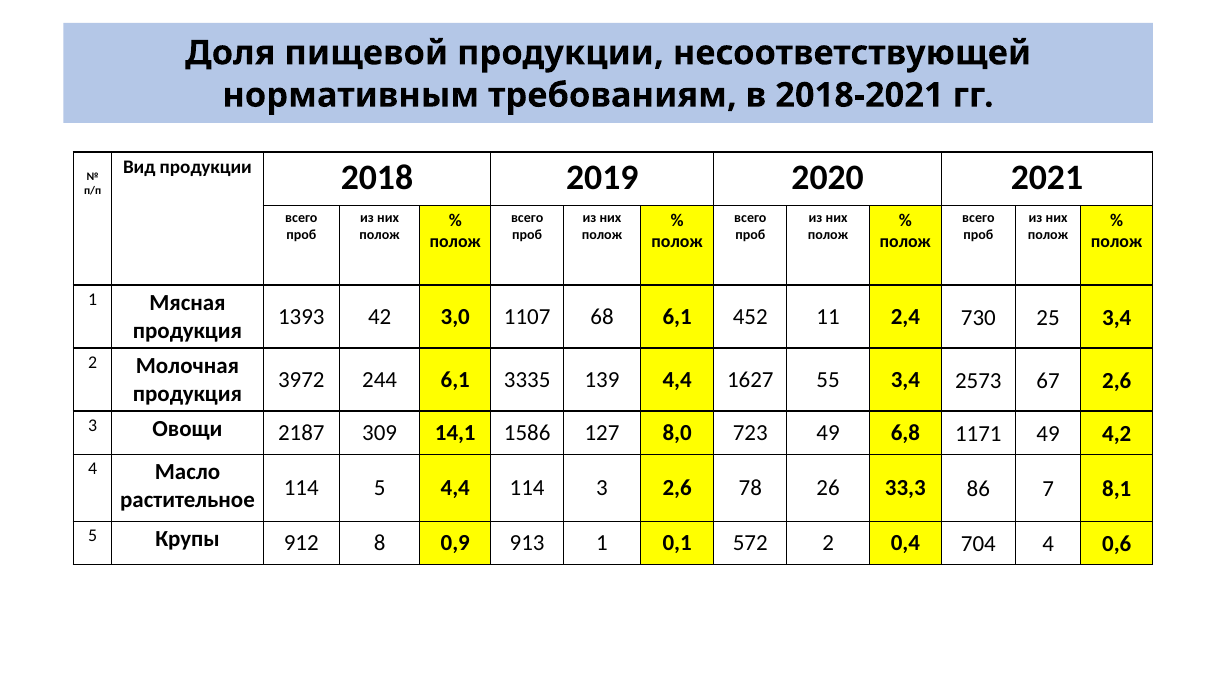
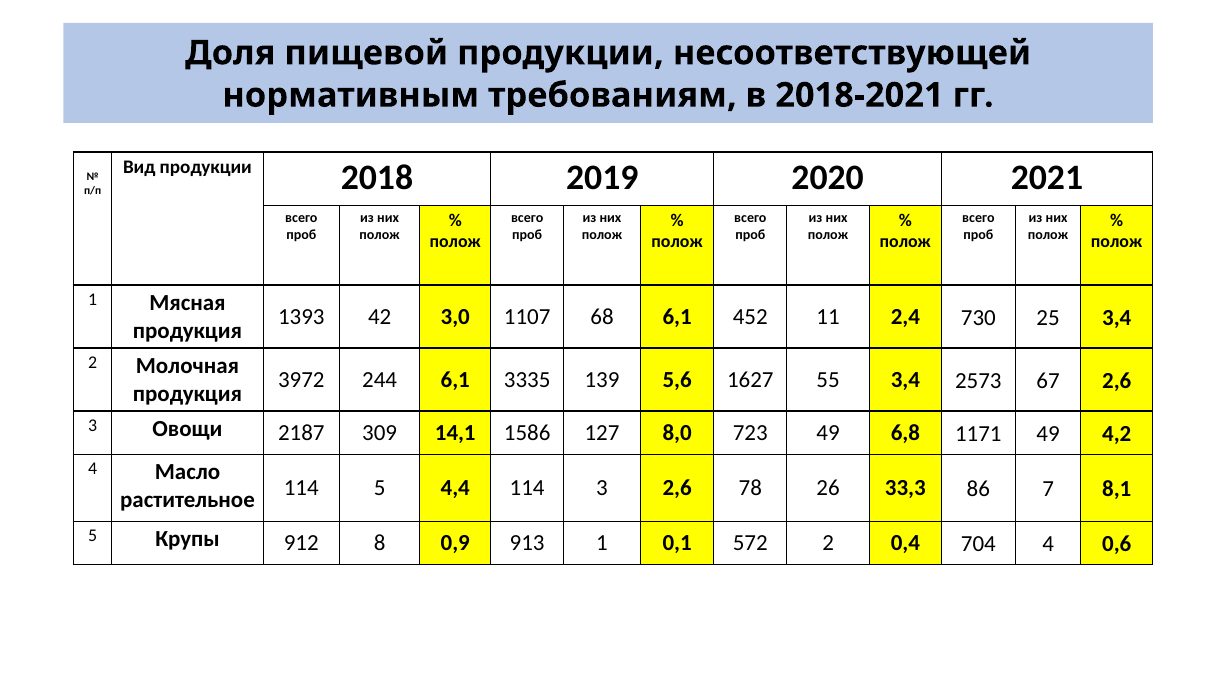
139 4,4: 4,4 -> 5,6 (677, 380)
